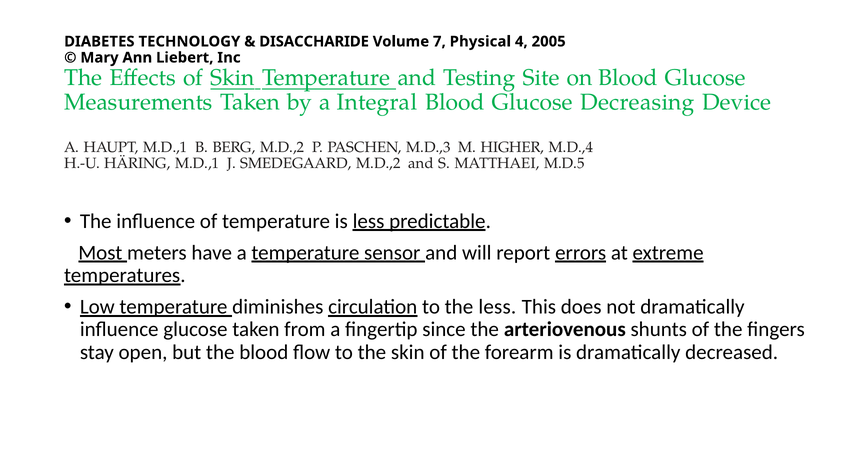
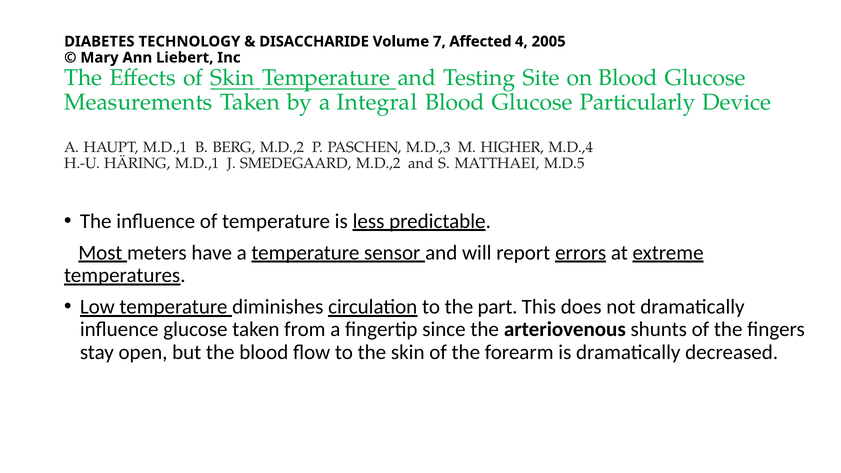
Physical: Physical -> Affected (480, 42)
Decreasing: Decreasing -> Particularly (638, 102)
the less: less -> part (498, 307)
